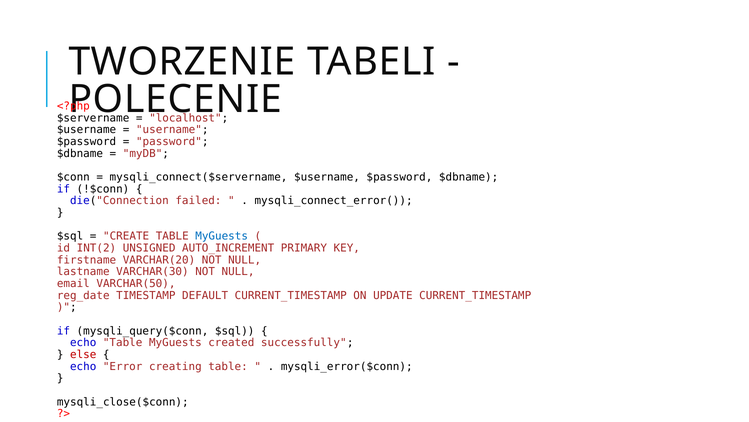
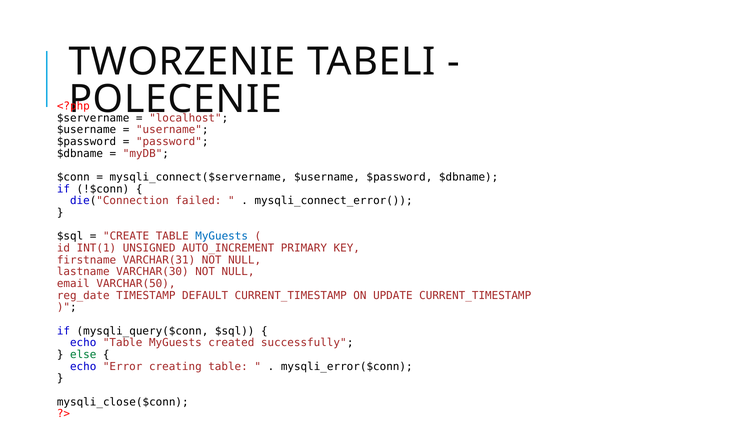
INT(2: INT(2 -> INT(1 (96, 248)
VARCHAR(20: VARCHAR(20 -> VARCHAR(31 (159, 260)
else colour: red -> green (83, 354)
